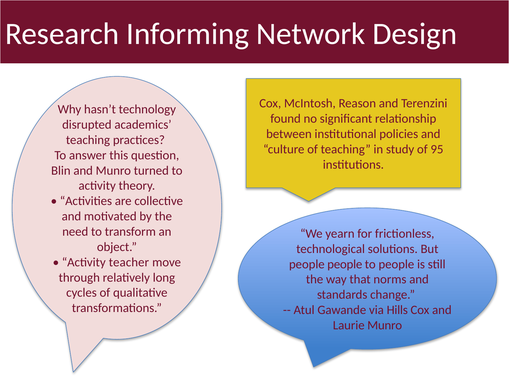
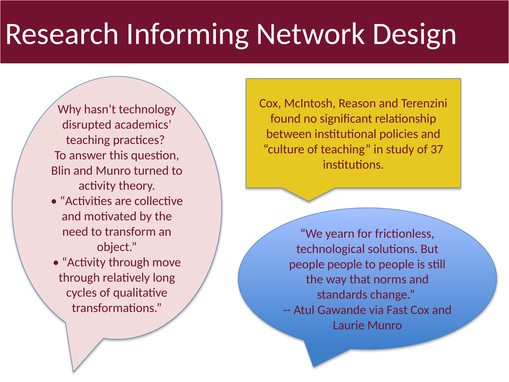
95: 95 -> 37 (437, 149)
Activity teacher: teacher -> through (129, 262)
Hills: Hills -> Fast (397, 310)
